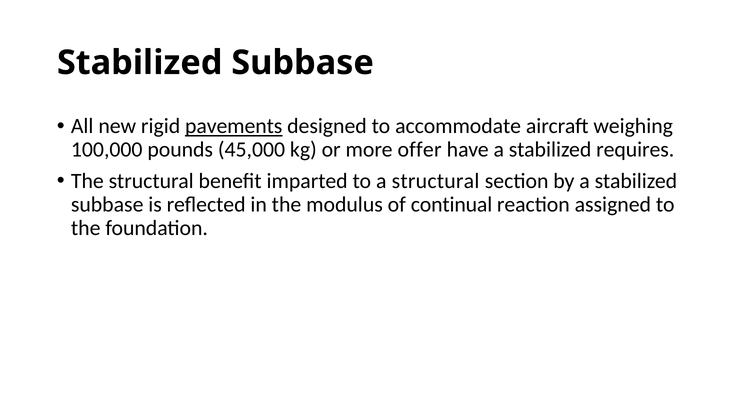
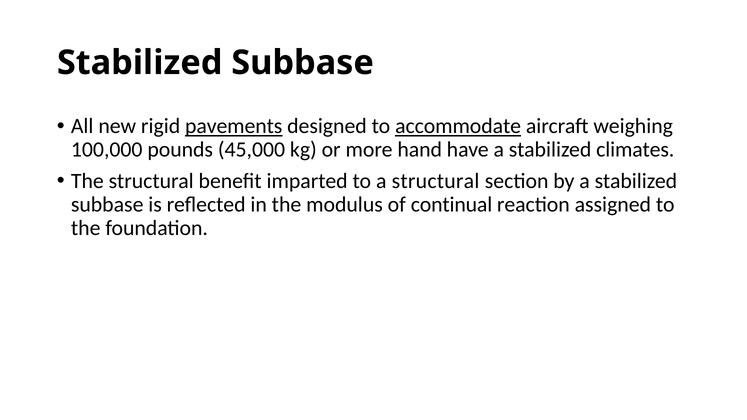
accommodate underline: none -> present (458, 126)
offer: offer -> hand (420, 150)
requires: requires -> climates (635, 150)
